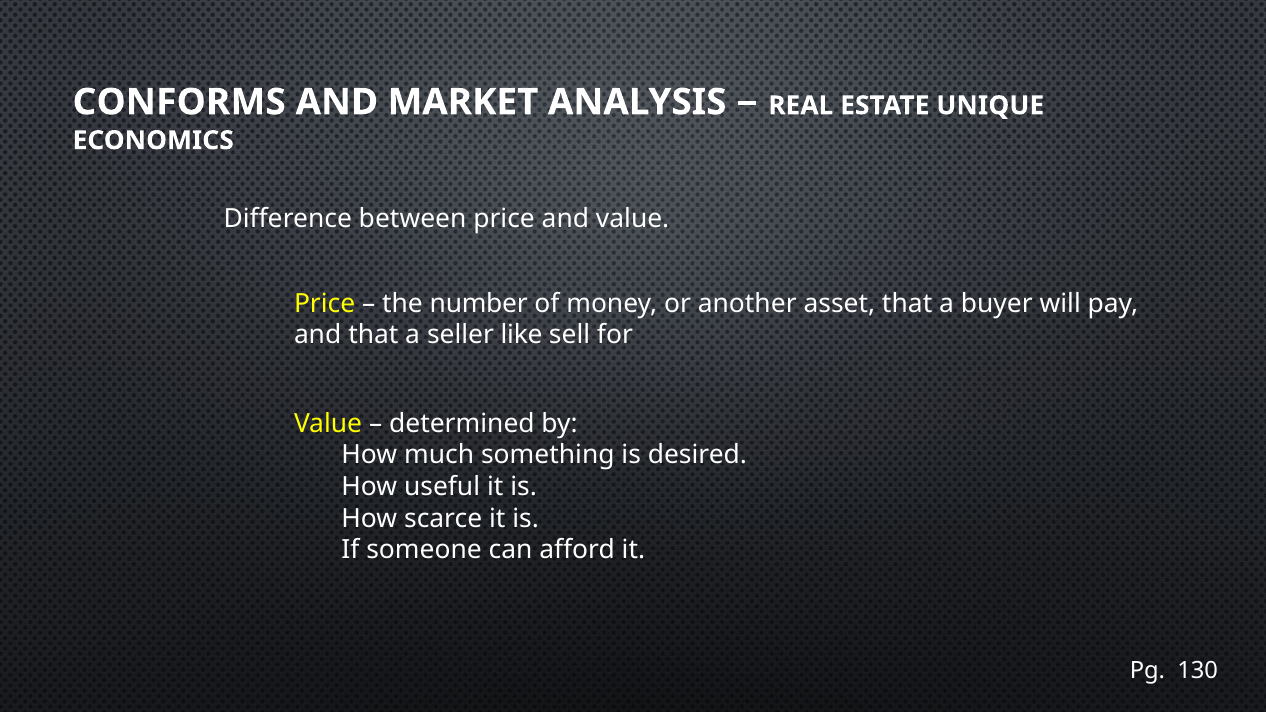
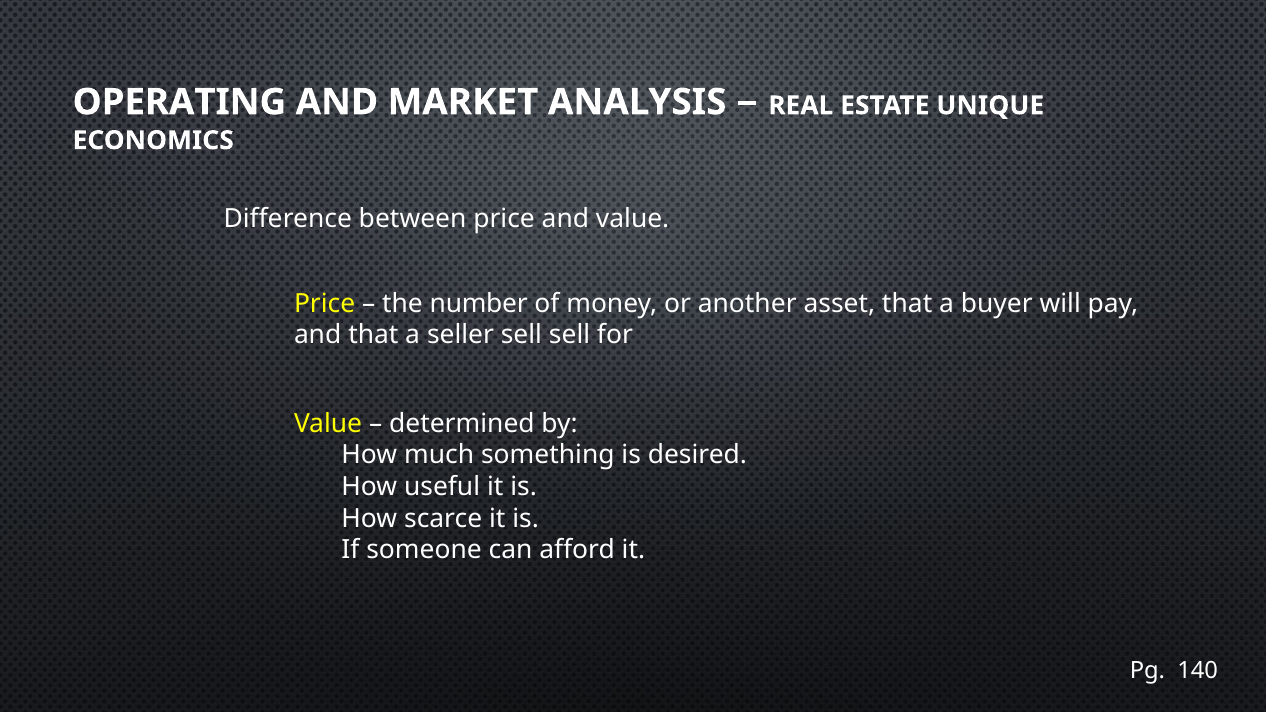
CONFORMS: CONFORMS -> OPERATING (179, 102)
seller like: like -> sell (521, 335)
130: 130 -> 140 (1198, 671)
